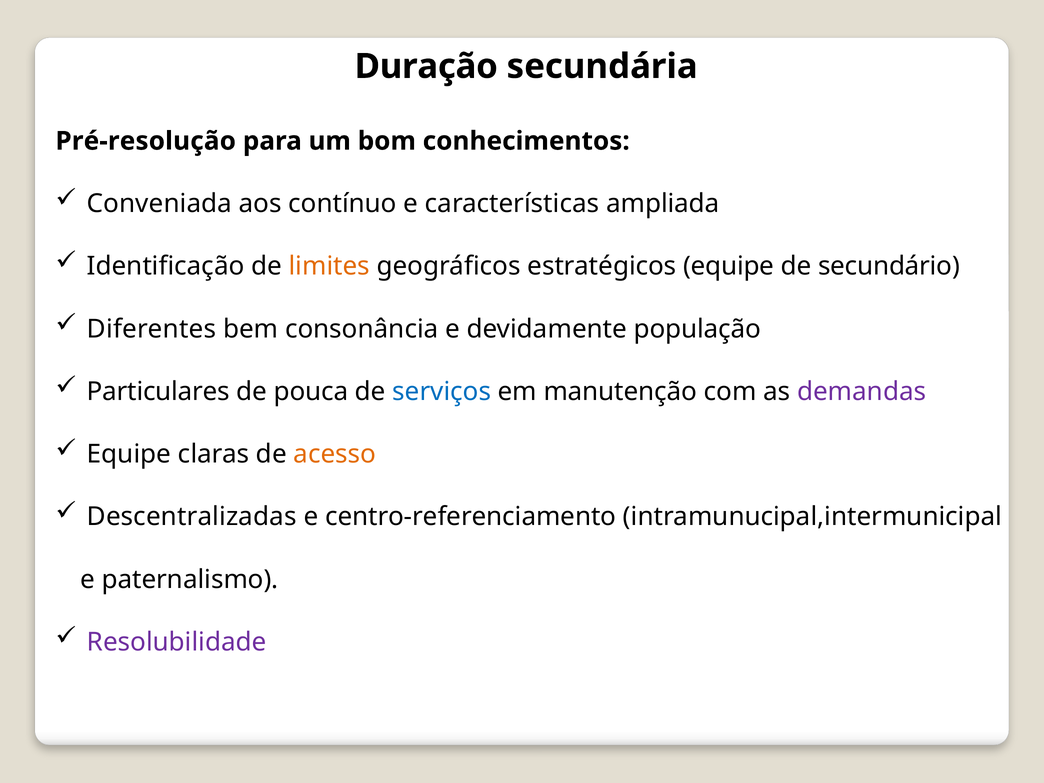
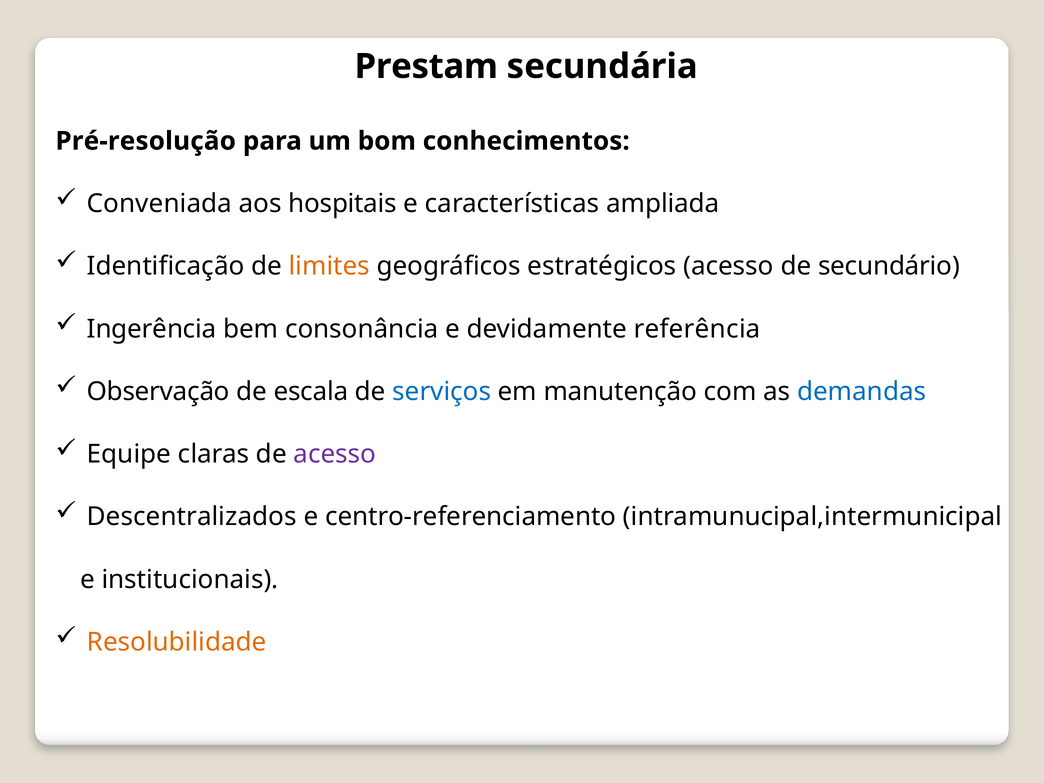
Duração: Duração -> Prestam (426, 66)
contínuo: contínuo -> hospitais (343, 204)
estratégicos equipe: equipe -> acesso (729, 266)
Diferentes: Diferentes -> Ingerência (152, 329)
população: população -> referência (697, 329)
Particulares: Particulares -> Observação (158, 392)
pouca: pouca -> escala (311, 392)
demandas colour: purple -> blue (862, 392)
acesso colour: orange -> purple (335, 454)
Descentralizadas: Descentralizadas -> Descentralizados (192, 517)
paternalismo: paternalismo -> institucionais (190, 580)
Resolubilidade colour: purple -> orange (177, 642)
